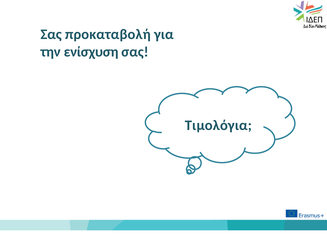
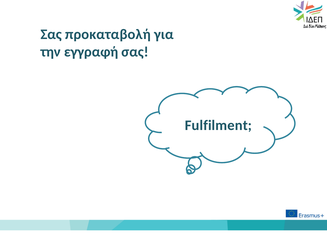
ενίσχυση: ενίσχυση -> εγγραφή (91, 52)
Τιμολόγια: Τιμολόγια -> Fulfilment (218, 125)
